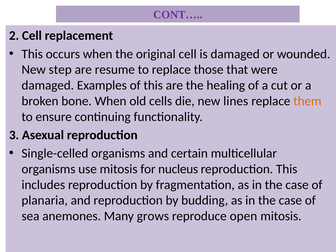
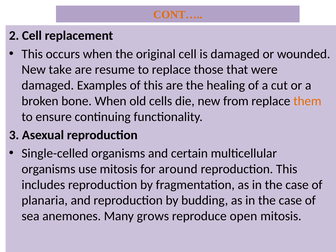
CONT… colour: purple -> orange (178, 15)
step: step -> take (60, 70)
lines: lines -> from (236, 101)
nucleus: nucleus -> around (178, 169)
